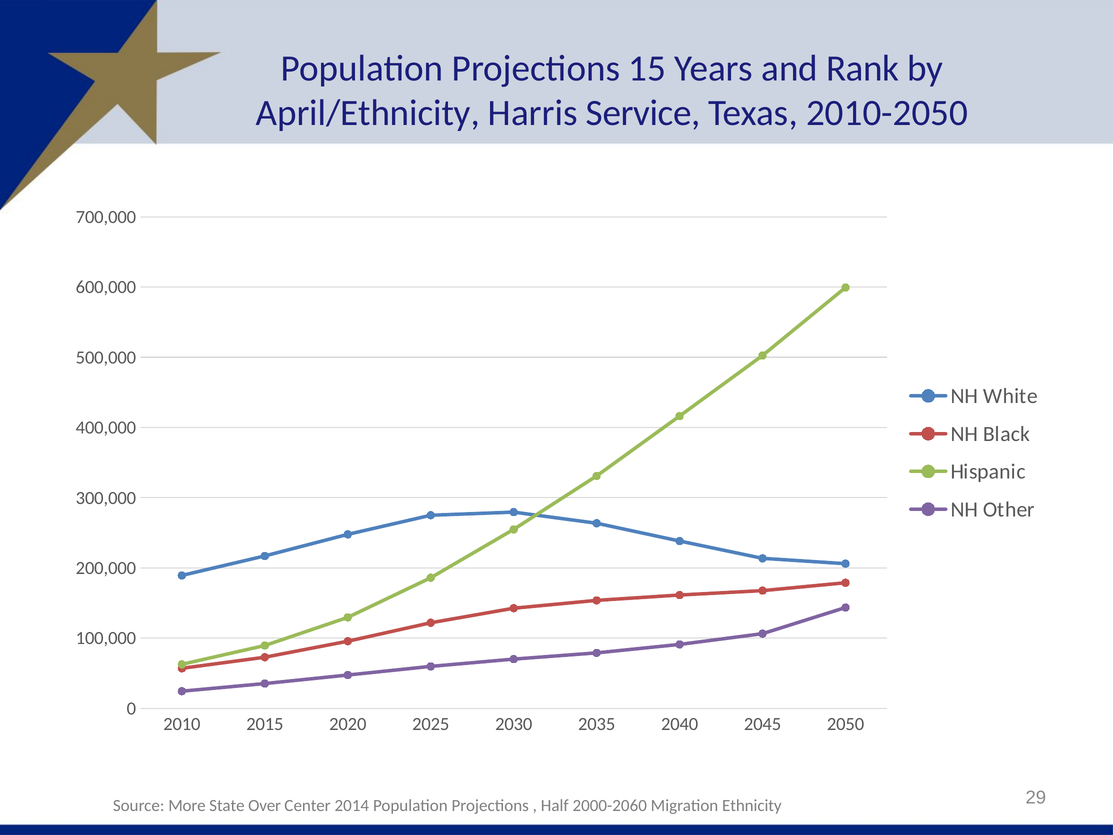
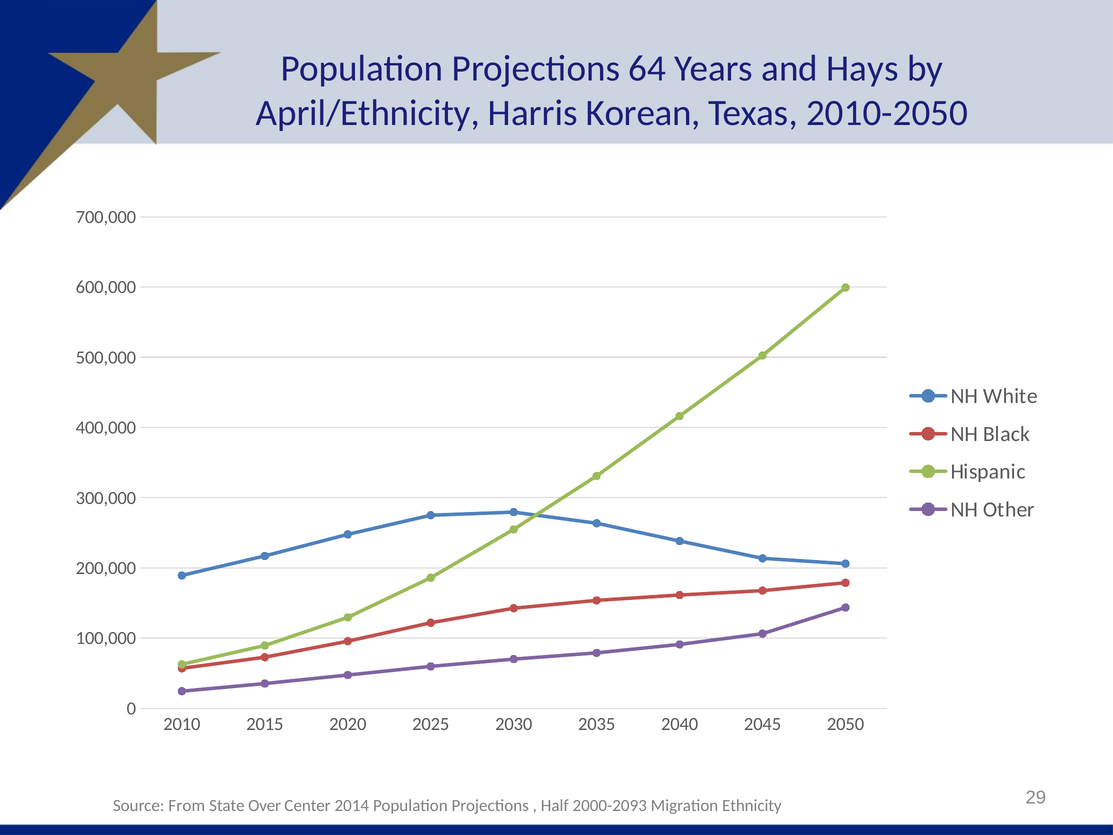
15: 15 -> 64 (647, 68)
Rank: Rank -> Hays (862, 68)
Service: Service -> Korean (643, 113)
More: More -> From (187, 805)
2000-2060: 2000-2060 -> 2000-2093 (610, 805)
